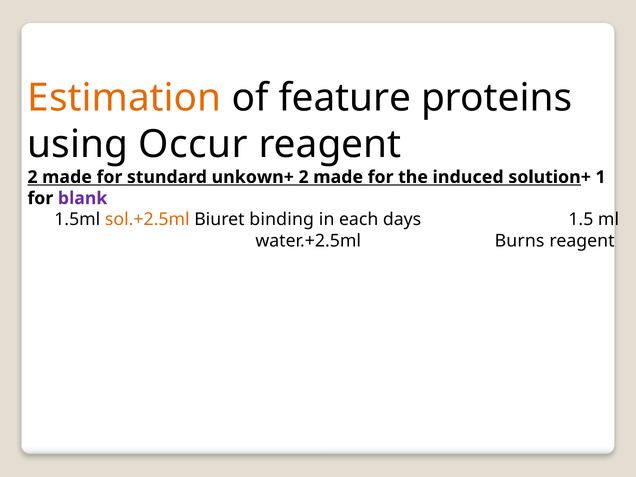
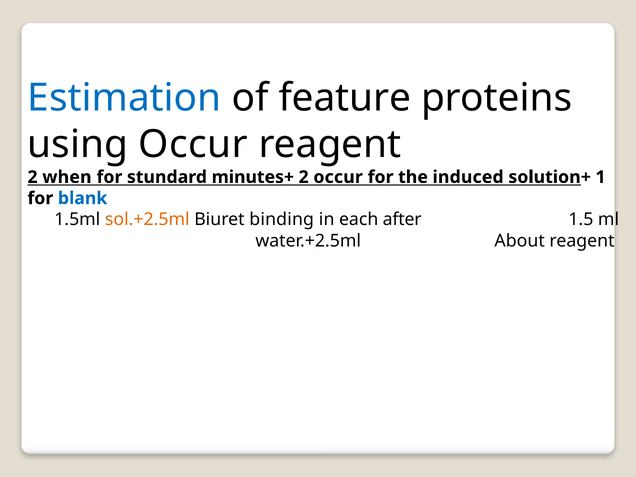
Estimation colour: orange -> blue (124, 98)
made: made -> when (67, 177)
unkown+: unkown+ -> minutes+ (253, 177)
made: made -> occur (338, 177)
blank colour: purple -> blue (83, 198)
days: days -> after (402, 220)
Burns: Burns -> About (520, 241)
